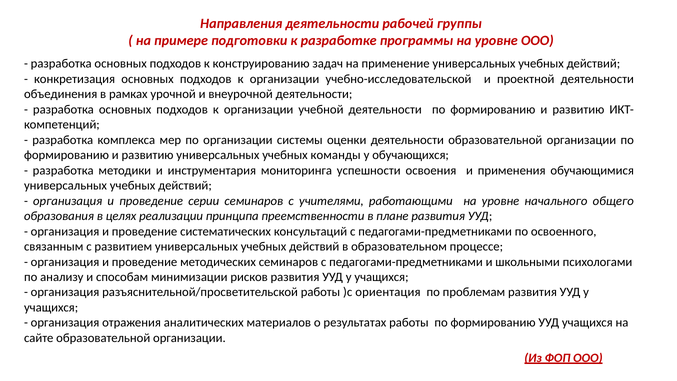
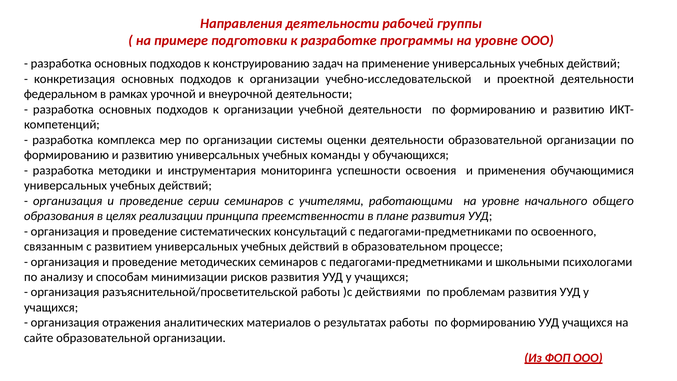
объединения: объединения -> федеральном (61, 94)
ориентация: ориентация -> действиями (388, 292)
